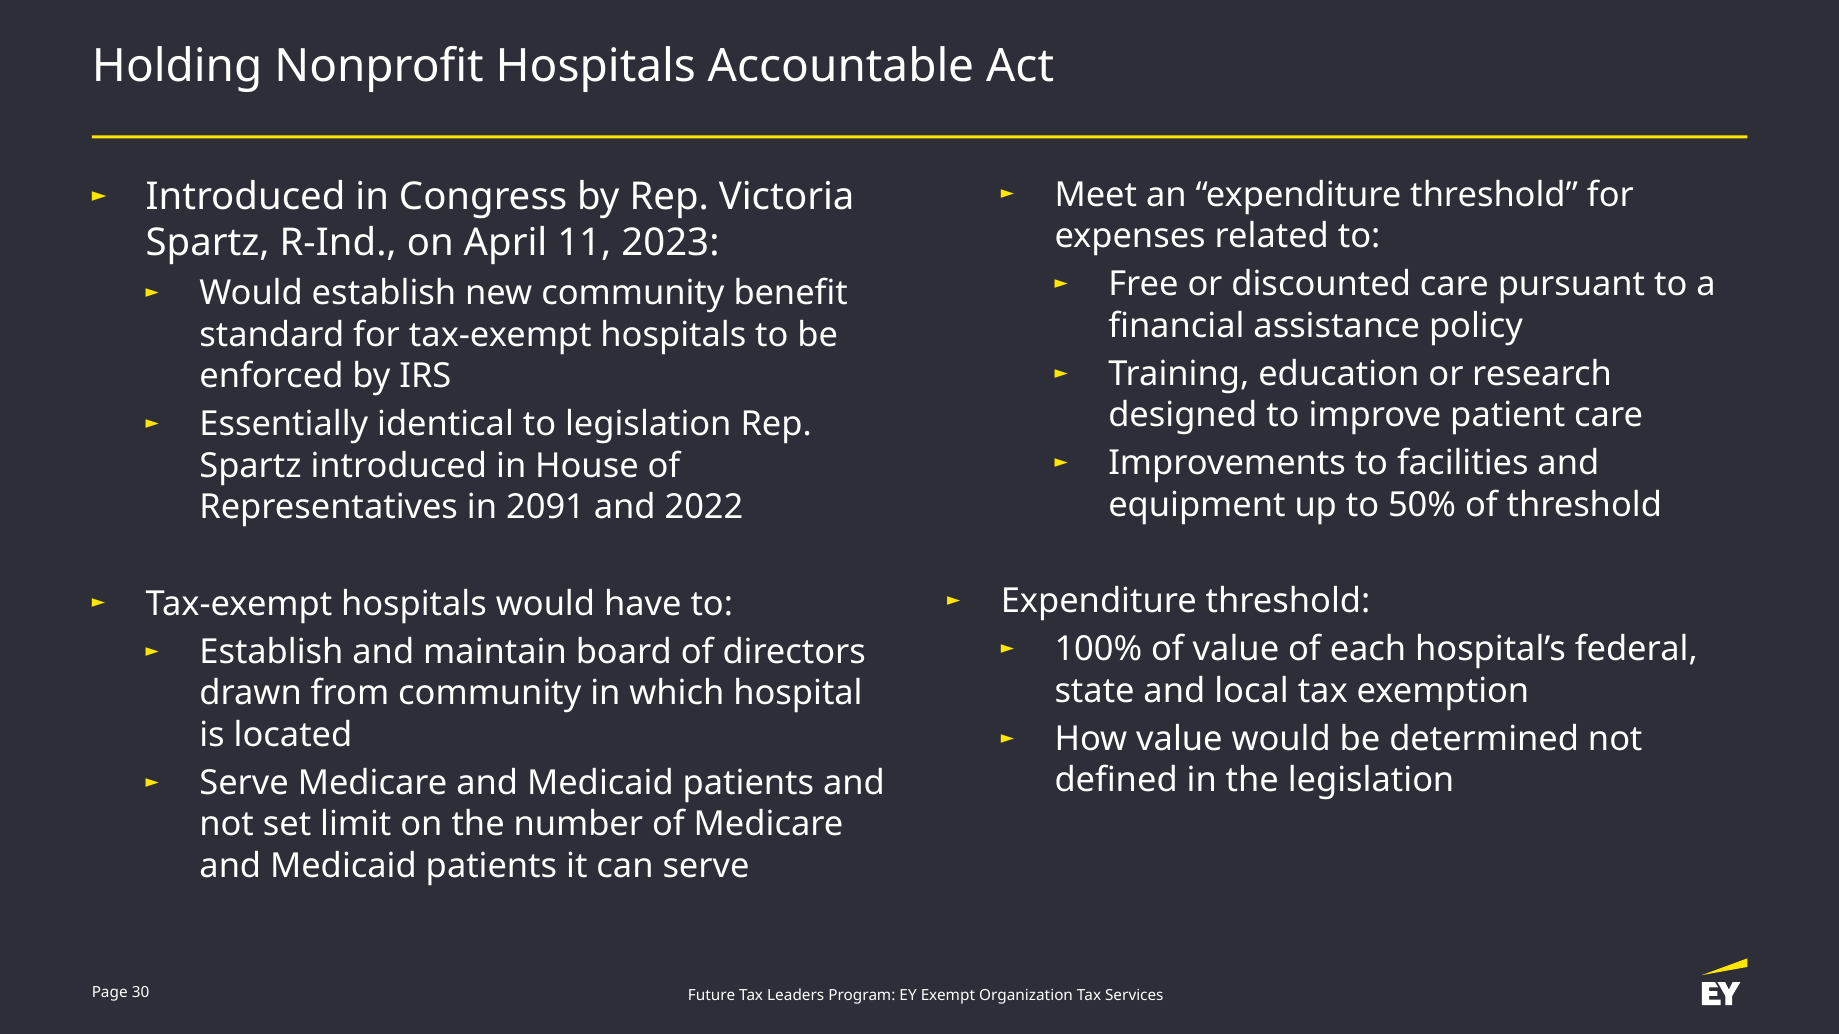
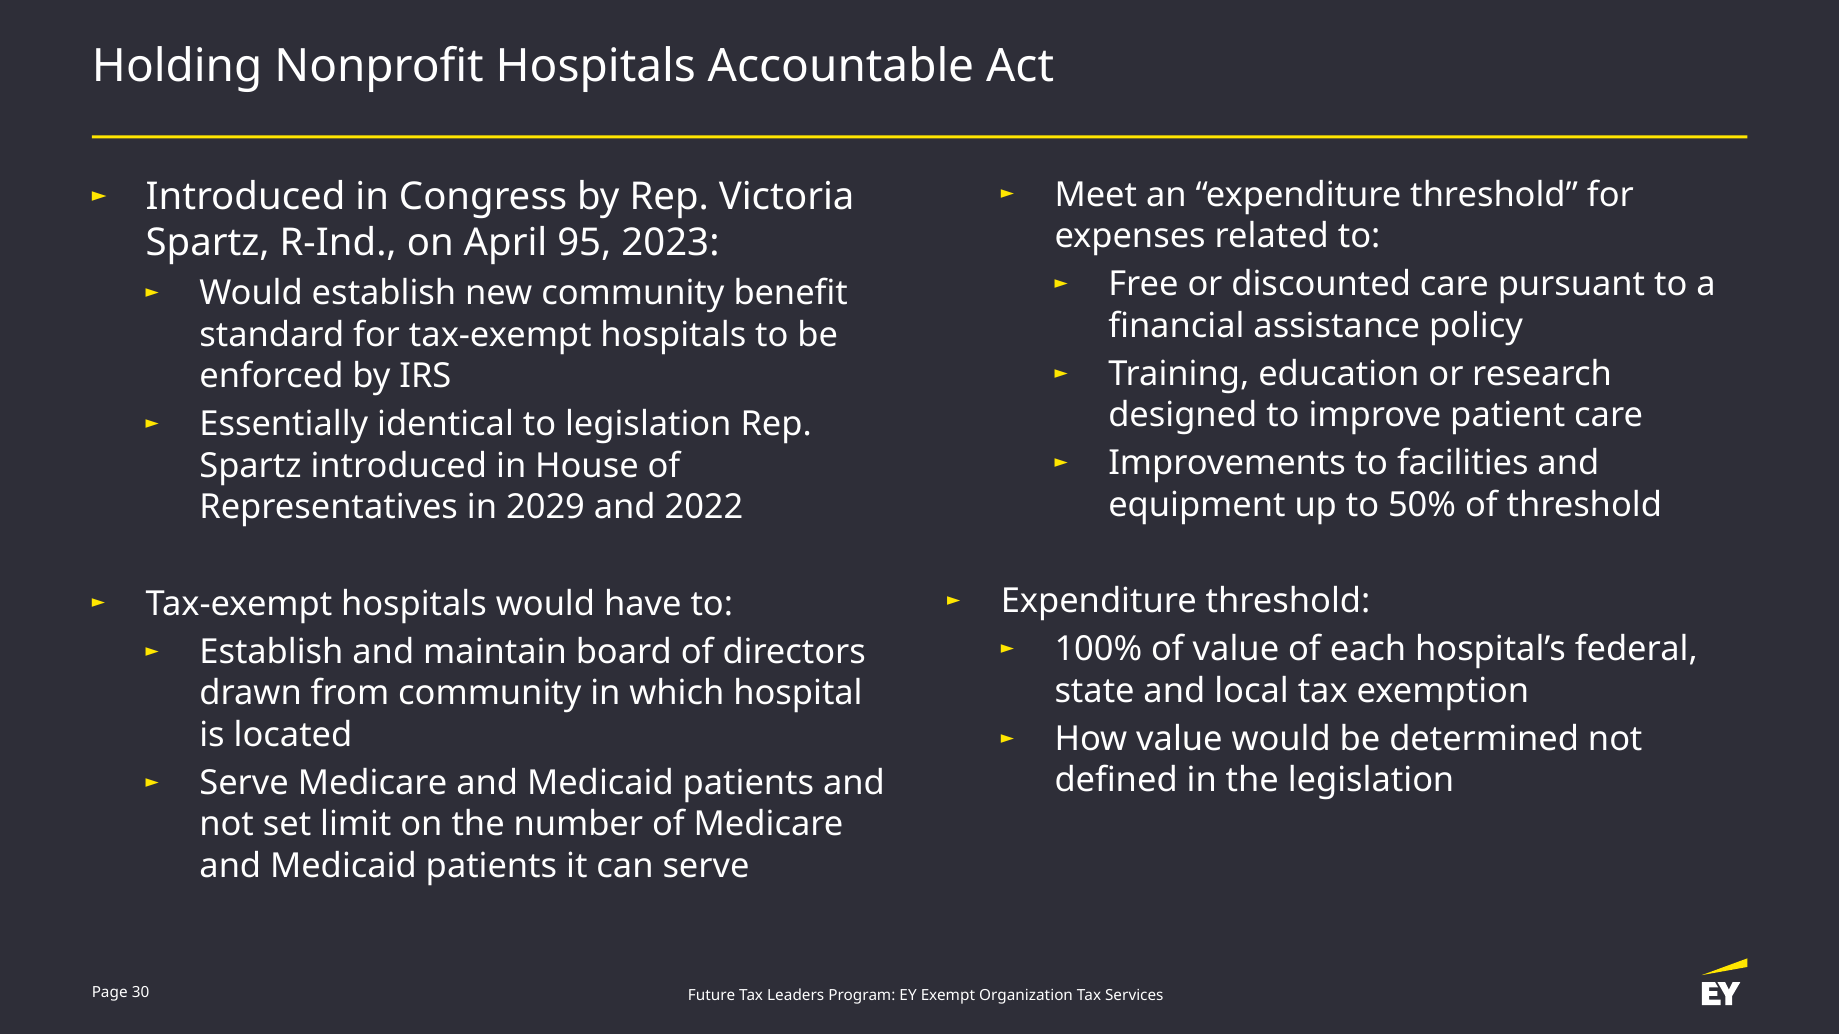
11: 11 -> 95 (584, 243)
2091: 2091 -> 2029 (546, 507)
